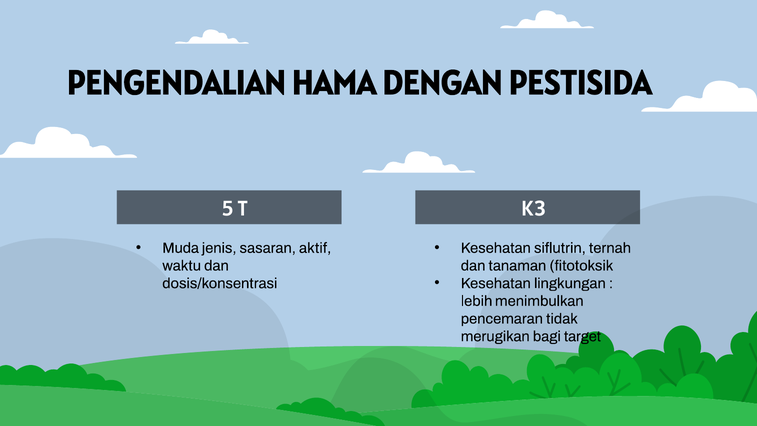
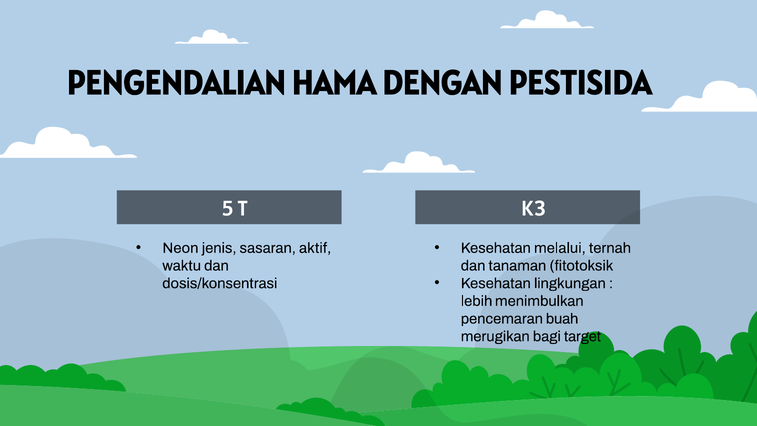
Muda: Muda -> Neon (180, 248)
siflutrin: siflutrin -> melalui (560, 248)
tidak: tidak -> buah (562, 319)
